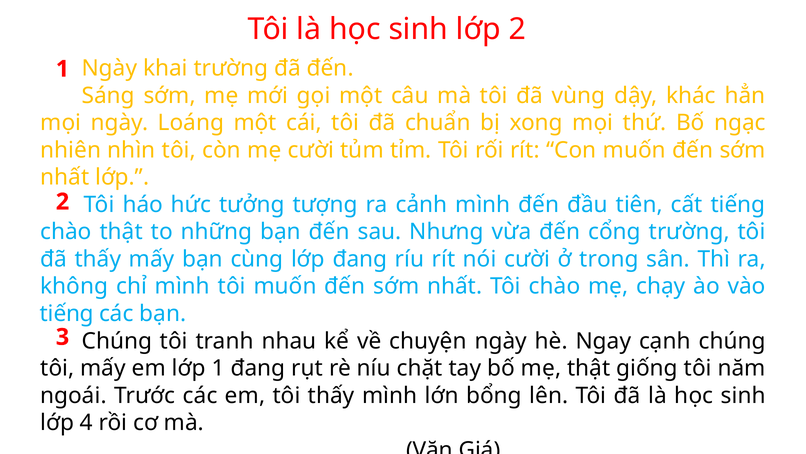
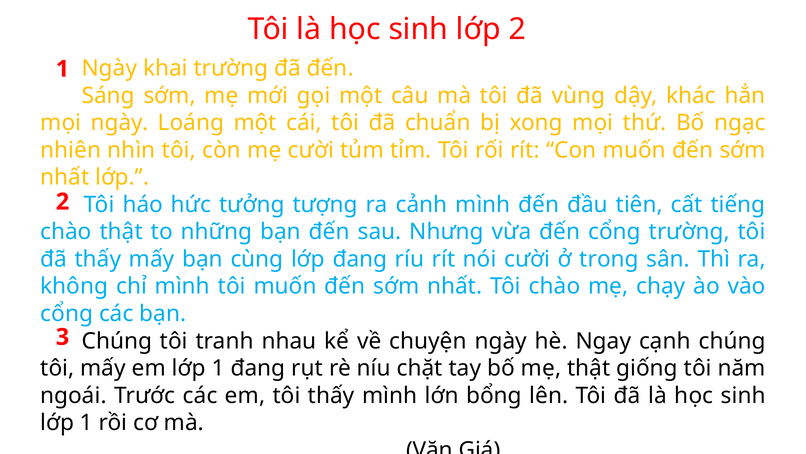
tiếng: tiếng -> cổng (67, 313)
4: 4 -> 1 (86, 422)
